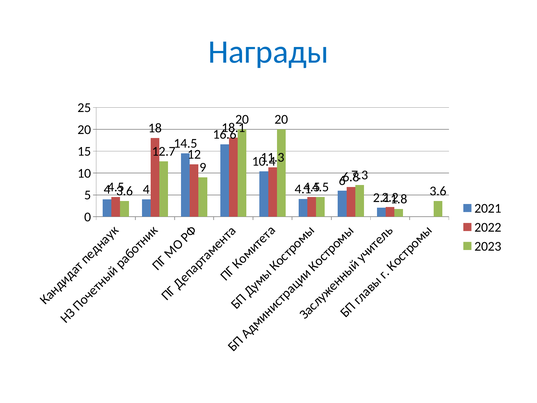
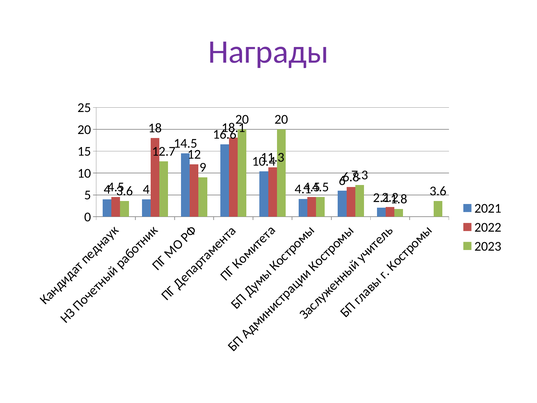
Награды colour: blue -> purple (268, 52)
